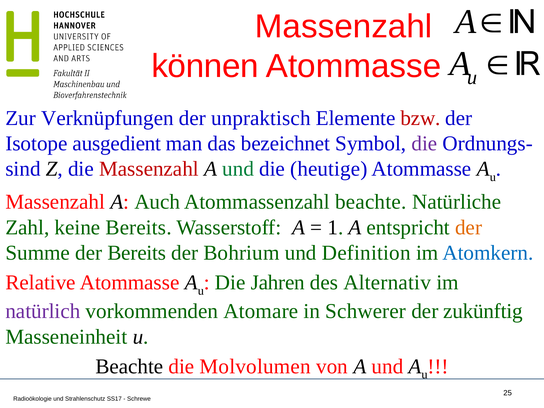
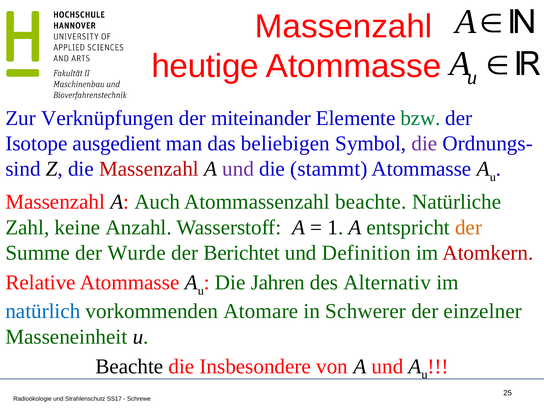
können: können -> heutige (205, 66)
unpraktisch: unpraktisch -> miteinander (261, 118)
bzw colour: red -> green (420, 118)
bezeichnet: bezeichnet -> beliebigen (285, 143)
und colour: green -> purple (238, 169)
heutige: heutige -> stammt (329, 169)
keine Bereits: Bereits -> Anzahl (139, 227)
der Bereits: Bereits -> Wurde (137, 253)
Bohrium: Bohrium -> Berichtet (242, 253)
Atomkern colour: blue -> red (488, 253)
natürlich colour: purple -> blue (43, 311)
zukünftig: zukünftig -> einzelner (483, 311)
Molvolumen: Molvolumen -> Insbesondere (255, 366)
